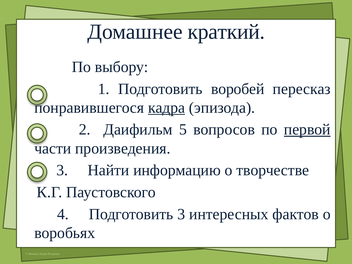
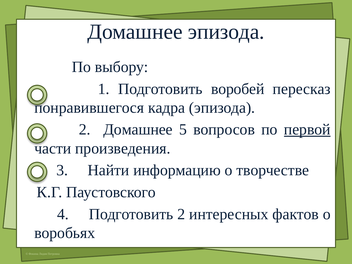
Домашнее краткий: краткий -> эпизода (226, 32)
кадра underline: present -> none (167, 108)
2 Даифильм: Даифильм -> Домашнее (138, 130)
Подготовить 3: 3 -> 2 (181, 214)
